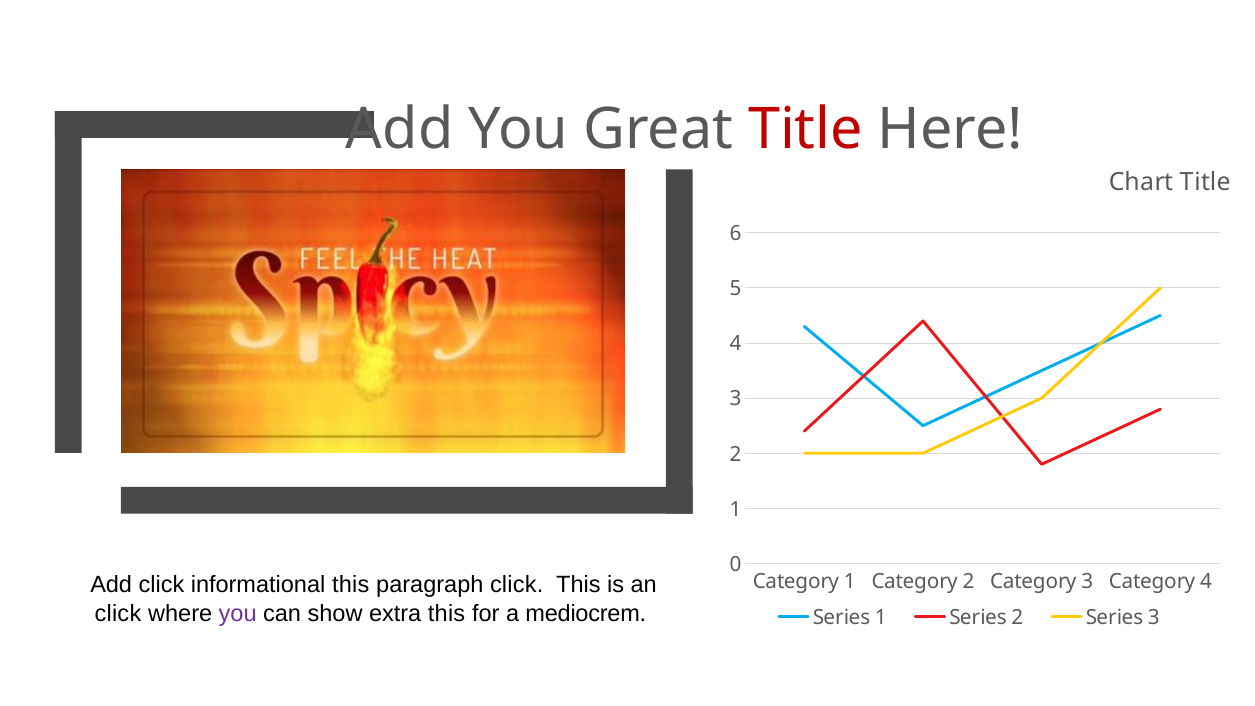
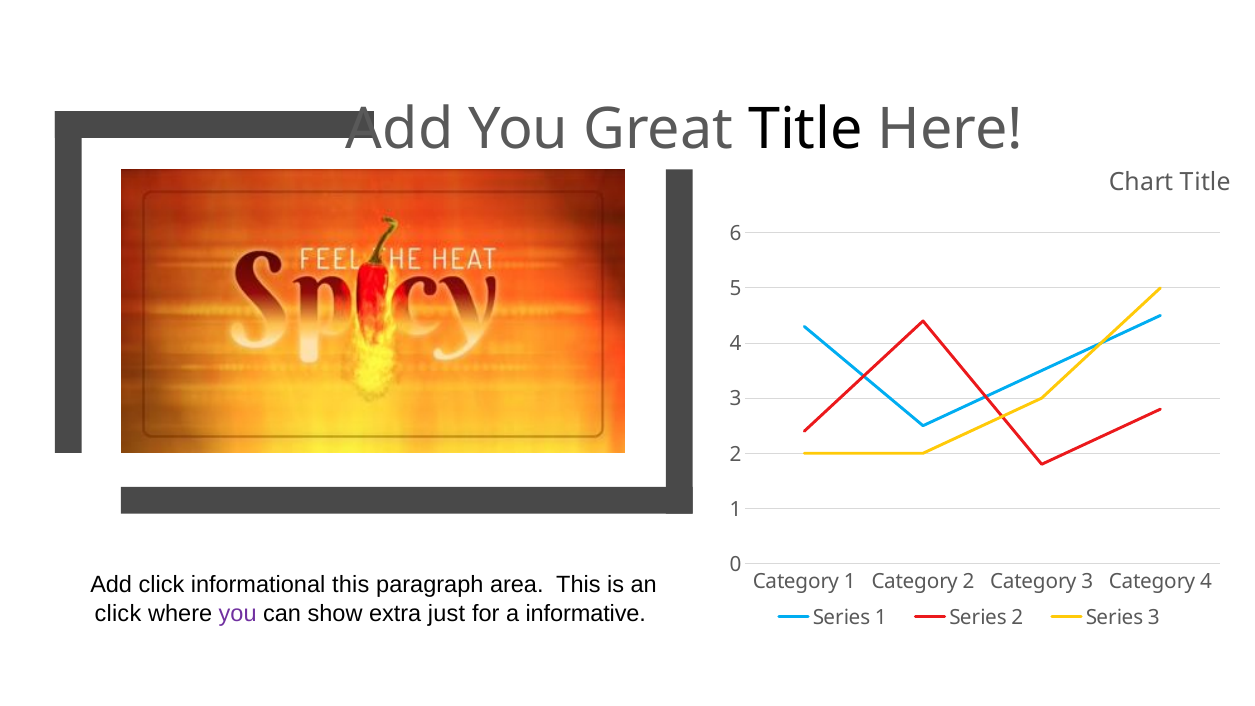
Title colour: red -> black (806, 129)
paragraph click: click -> area (517, 585)
extra this: this -> just (447, 613)
mediocrem: mediocrem -> informative (586, 613)
